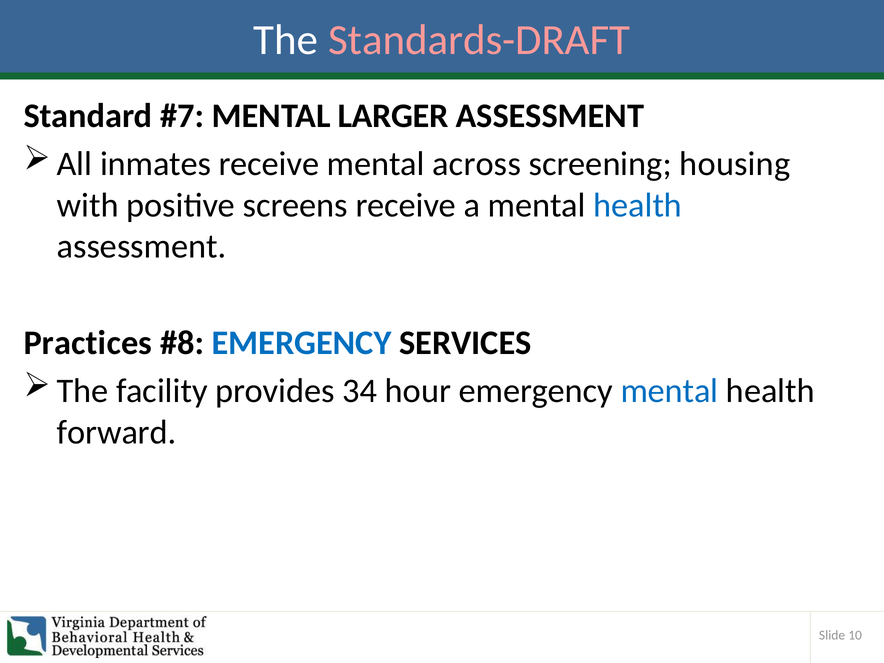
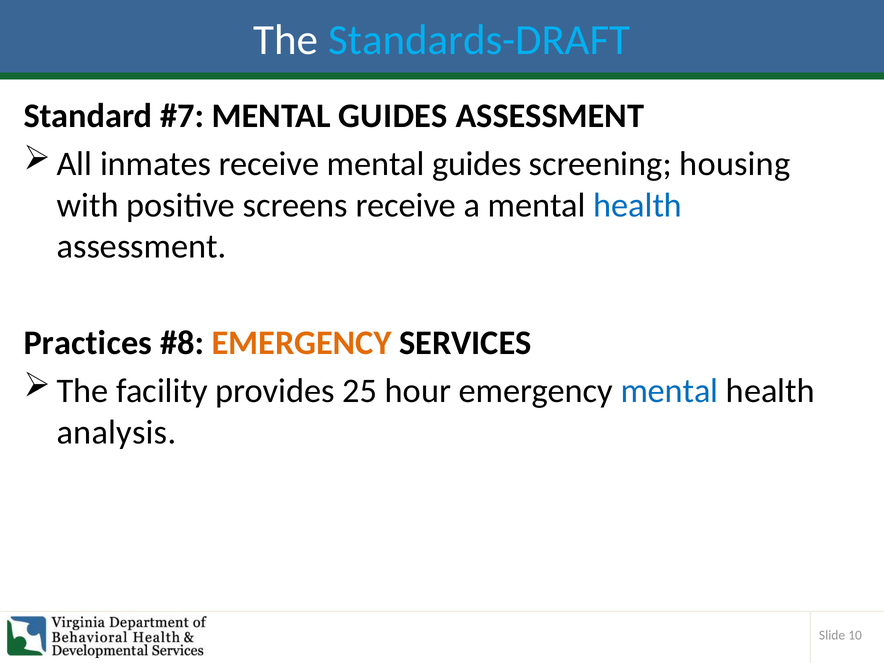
Standards-DRAFT colour: pink -> light blue (479, 40)
LARGER: LARGER -> GUIDES (393, 116)
receive mental across: across -> guides (477, 164)
EMERGENCY colour: blue -> orange (302, 343)
34: 34 -> 25 (360, 391)
forward: forward -> analysis (116, 432)
